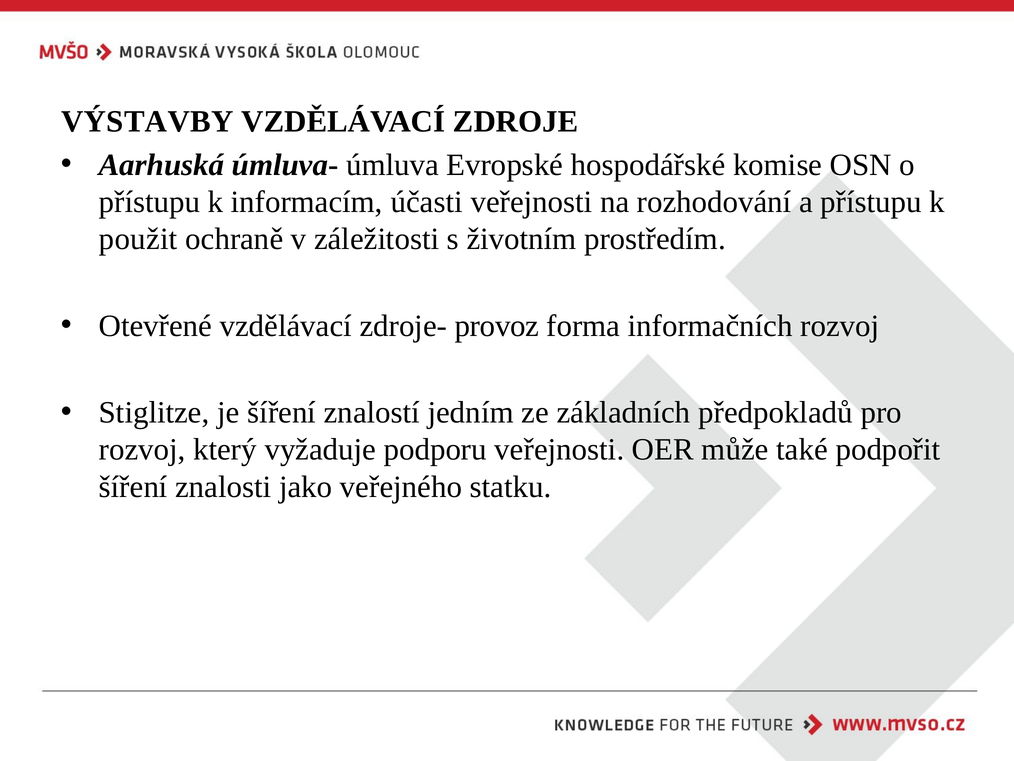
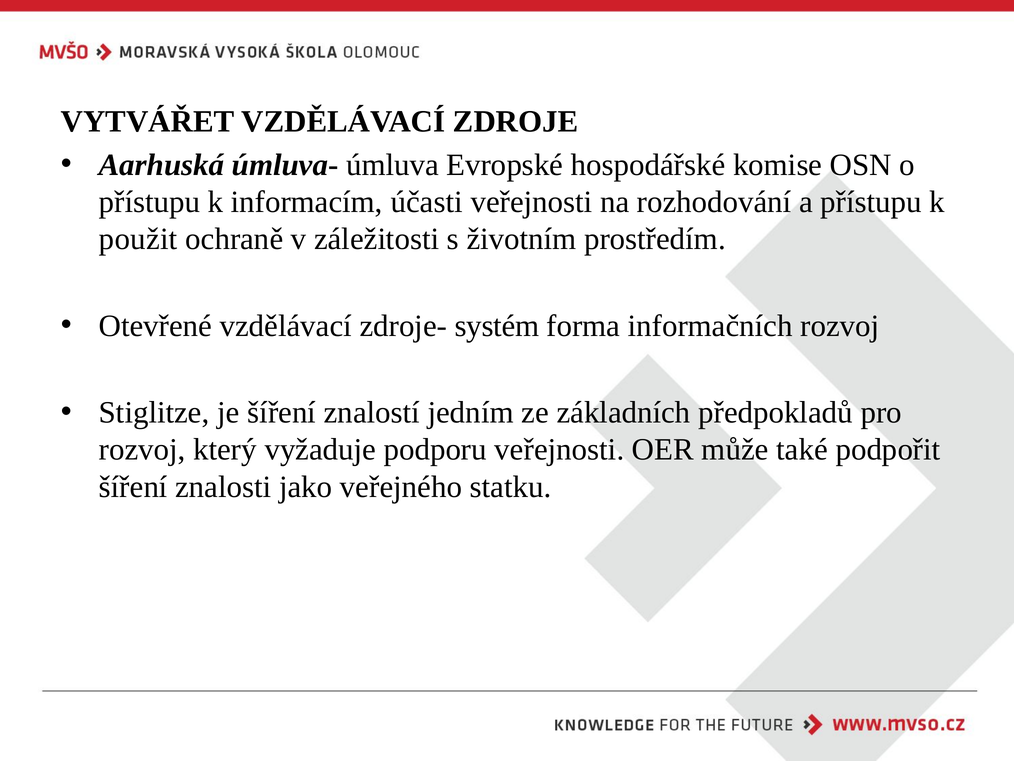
VÝSTAVBY: VÝSTAVBY -> VYTVÁŘET (148, 121)
provoz: provoz -> systém (497, 326)
